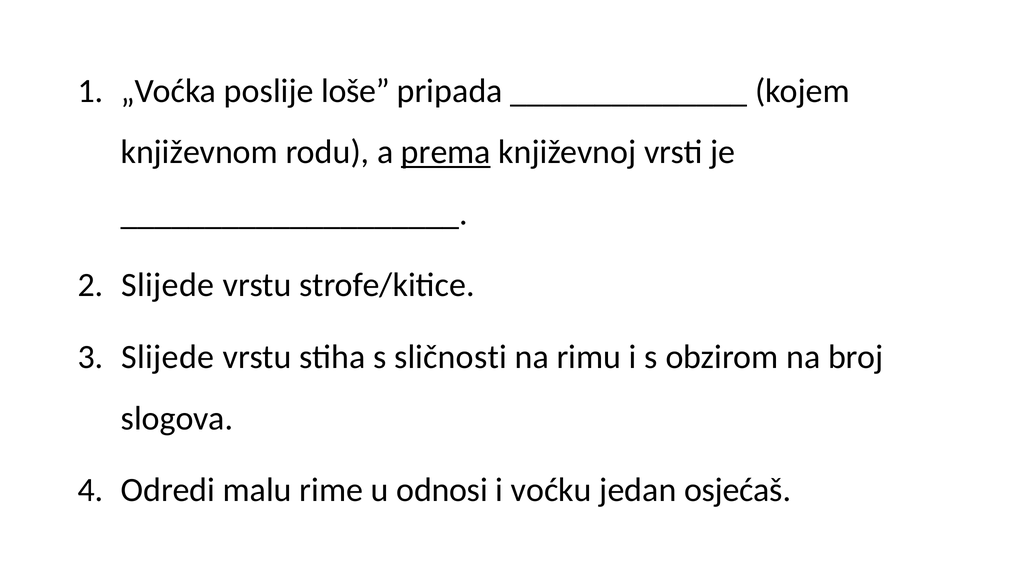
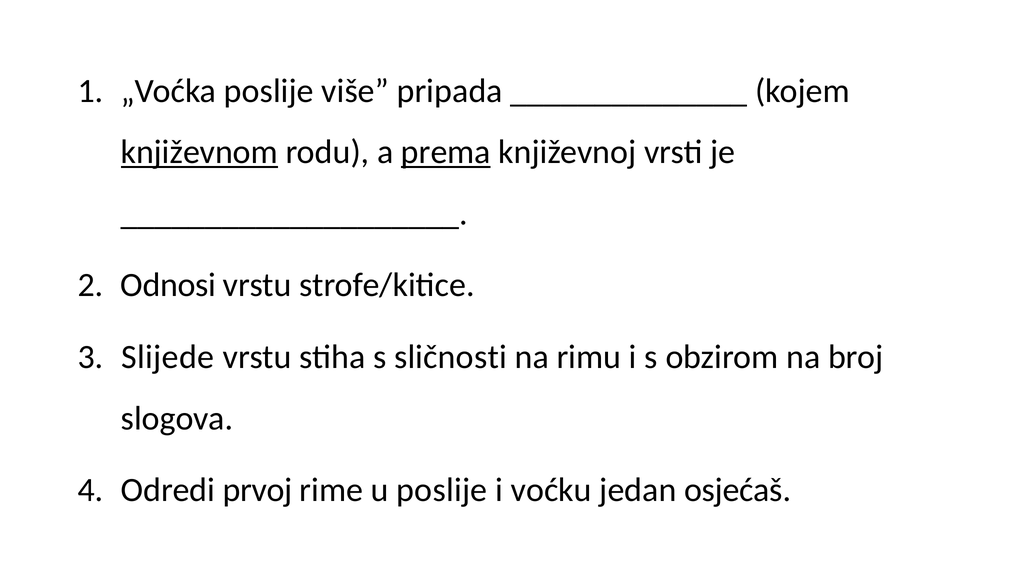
loše: loše -> više (355, 91)
književnom underline: none -> present (199, 152)
Slijede: Slijede -> Odnosi (168, 285)
malu: malu -> prvoj (257, 490)
u odnosi: odnosi -> poslije (442, 490)
